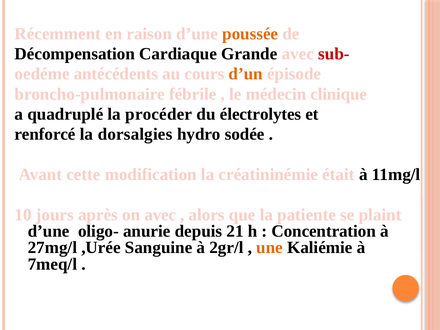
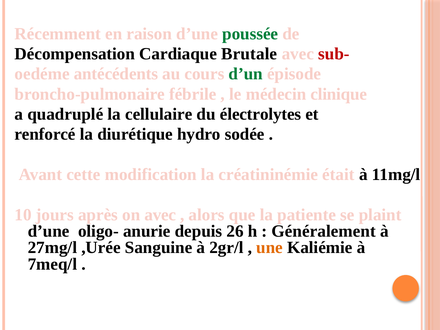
poussée colour: orange -> green (250, 34)
Grande: Grande -> Brutale (249, 54)
d’un colour: orange -> green (246, 74)
procéder: procéder -> cellulaire (159, 114)
dorsalgies: dorsalgies -> diurétique (135, 134)
21: 21 -> 26 (235, 231)
Concentration: Concentration -> Généralement (324, 231)
